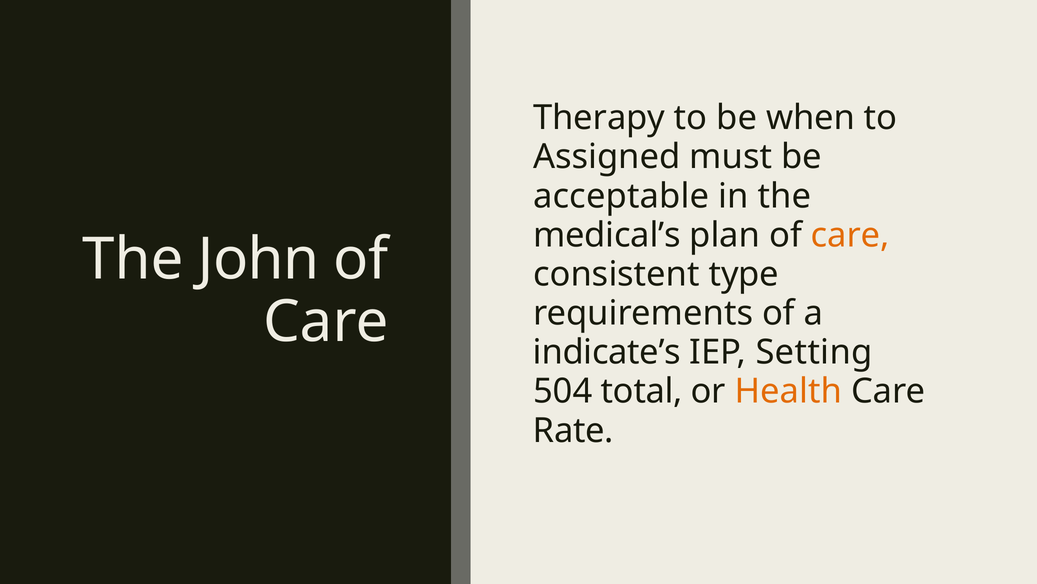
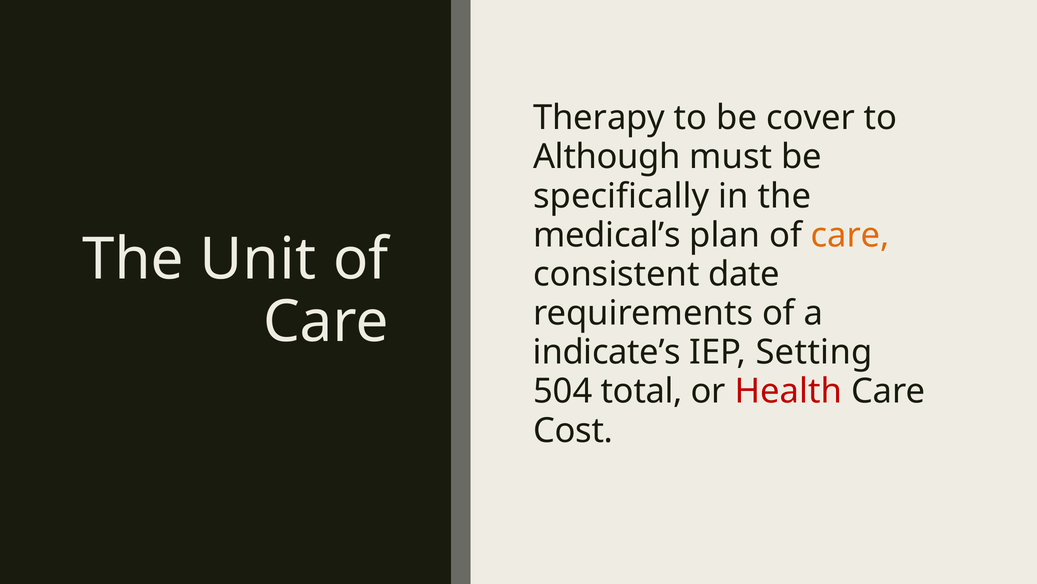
when: when -> cover (811, 118)
Assigned: Assigned -> Although (607, 157)
acceptable: acceptable -> specifically (621, 196)
John: John -> Unit (258, 259)
type: type -> date (744, 274)
Health colour: orange -> red (788, 391)
Rate: Rate -> Cost (573, 430)
